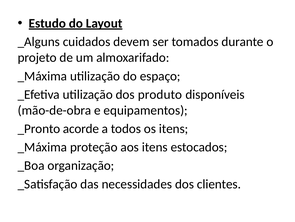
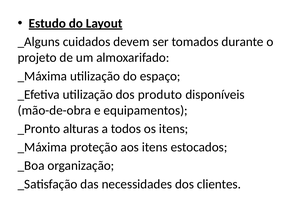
acorde: acorde -> alturas (81, 128)
